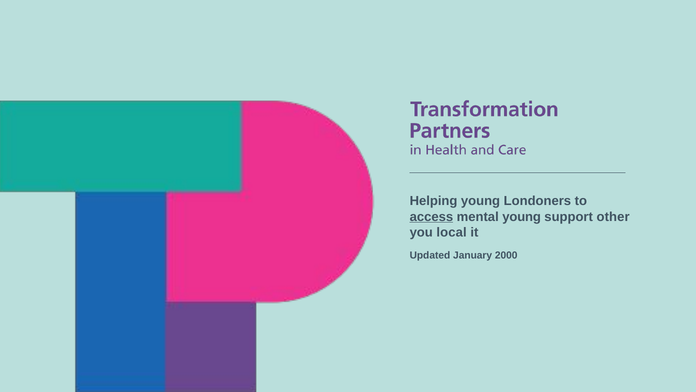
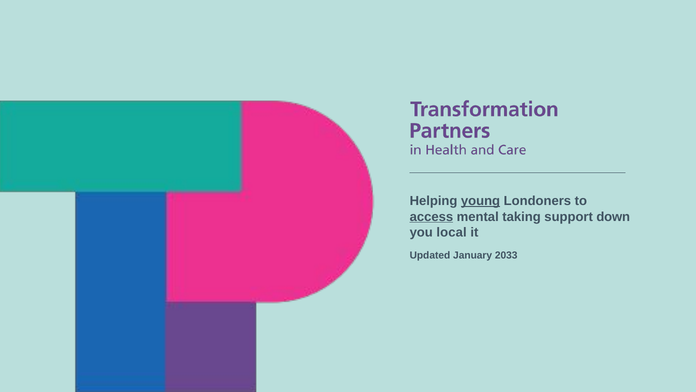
young underline: none -> present (481, 201)
mental young: young -> taking (522, 216)
other: other -> down (613, 216)
2000: 2000 -> 2033 (506, 255)
